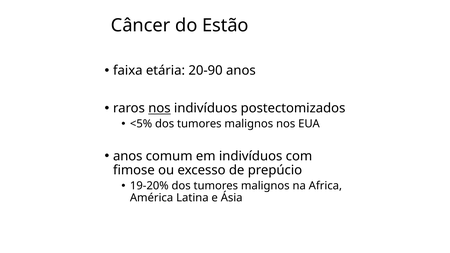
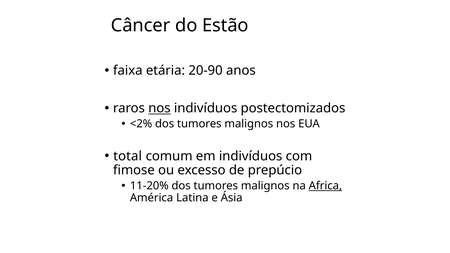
<5%: <5% -> <2% (141, 124)
anos: anos -> total (128, 156)
19-20%: 19-20% -> 11-20% (149, 186)
Africa underline: none -> present (325, 186)
